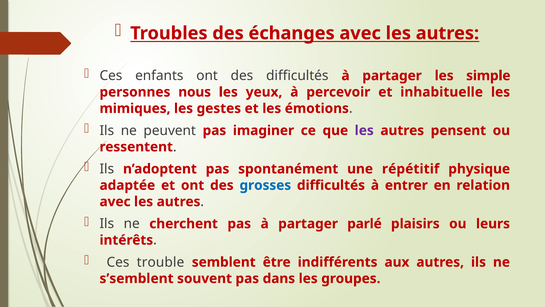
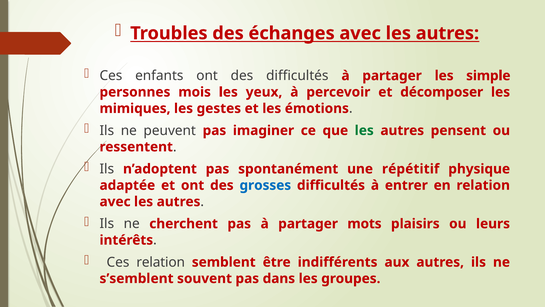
nous: nous -> mois (195, 92)
inhabituelle: inhabituelle -> décomposer (442, 92)
les colour: purple -> green (364, 130)
parlé: parlé -> mots (364, 223)
Ces trouble: trouble -> relation (161, 262)
